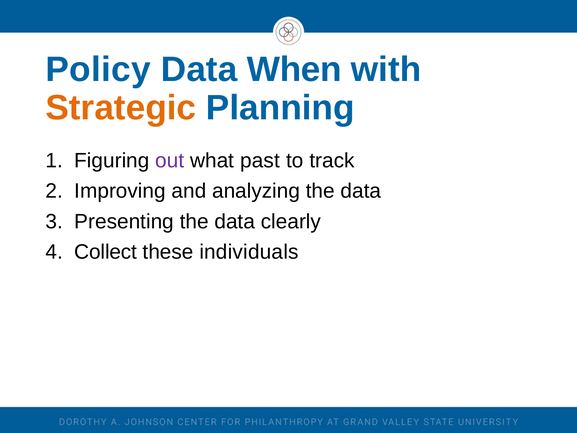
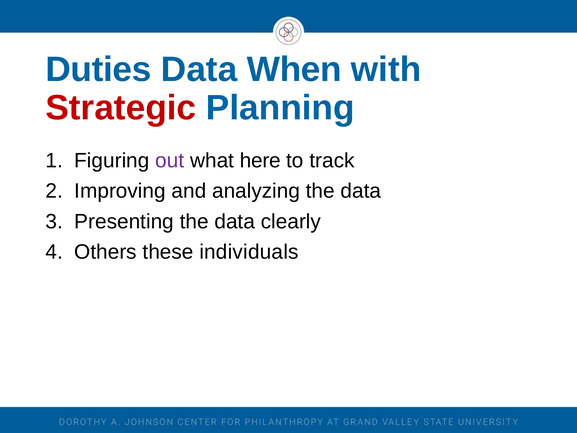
Policy: Policy -> Duties (98, 70)
Strategic colour: orange -> red (121, 108)
past: past -> here (260, 160)
Collect: Collect -> Others (106, 252)
